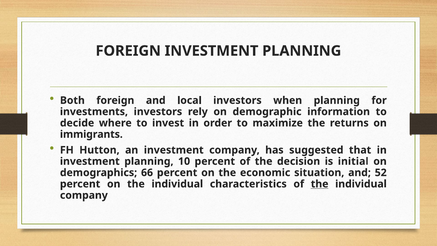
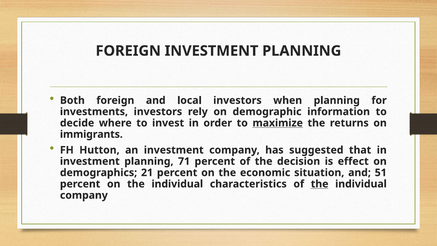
maximize underline: none -> present (278, 123)
10: 10 -> 71 (184, 161)
initial: initial -> effect (353, 161)
66: 66 -> 21 (147, 173)
52: 52 -> 51 (381, 173)
